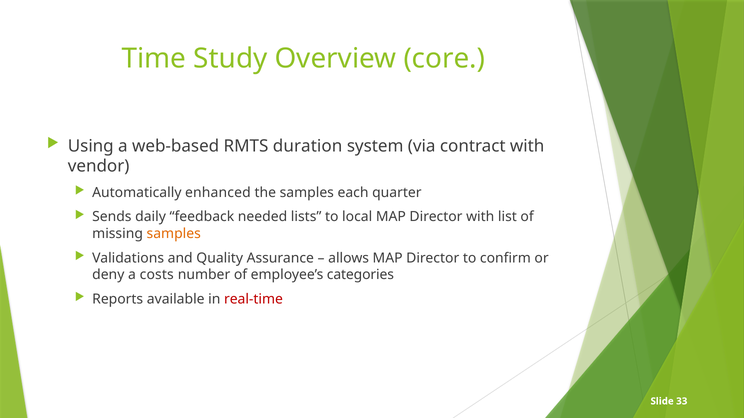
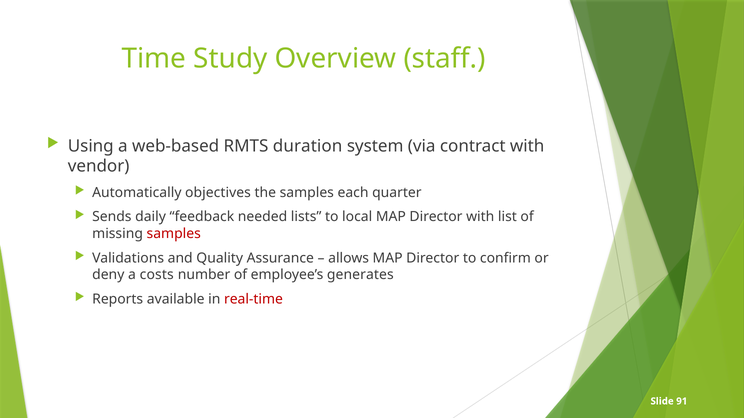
core: core -> staff (444, 59)
enhanced: enhanced -> objectives (218, 193)
samples colour: orange -> red (174, 234)
categories: categories -> generates (360, 275)
33: 33 -> 91 (682, 402)
